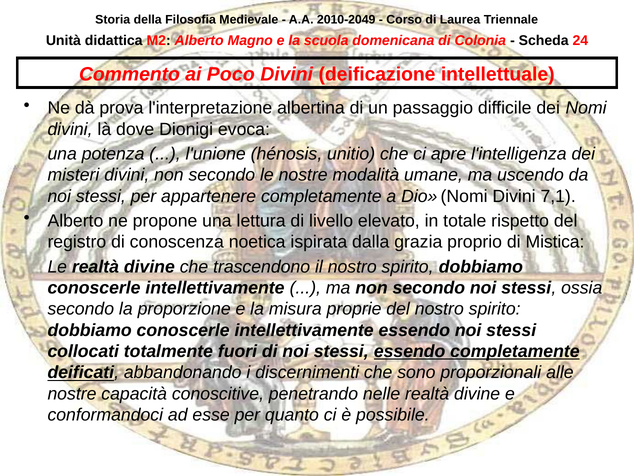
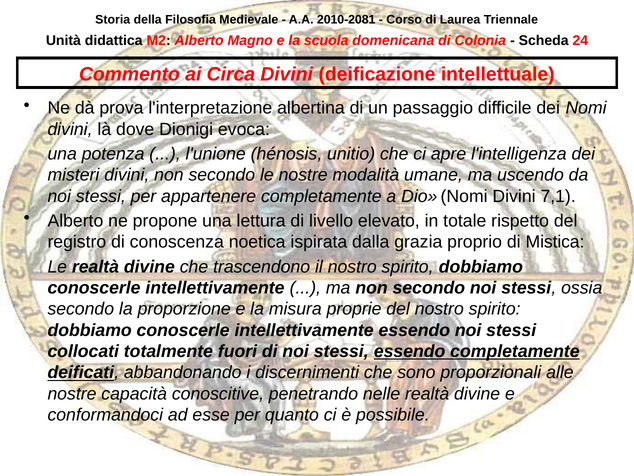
2010-2049: 2010-2049 -> 2010-2081 (346, 19)
Poco: Poco -> Circa (231, 74)
